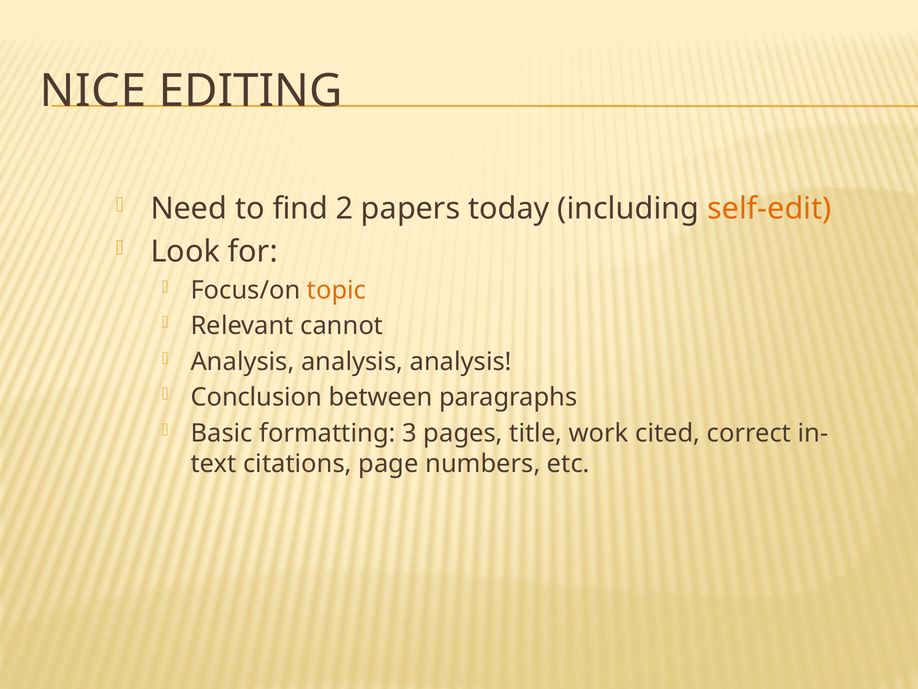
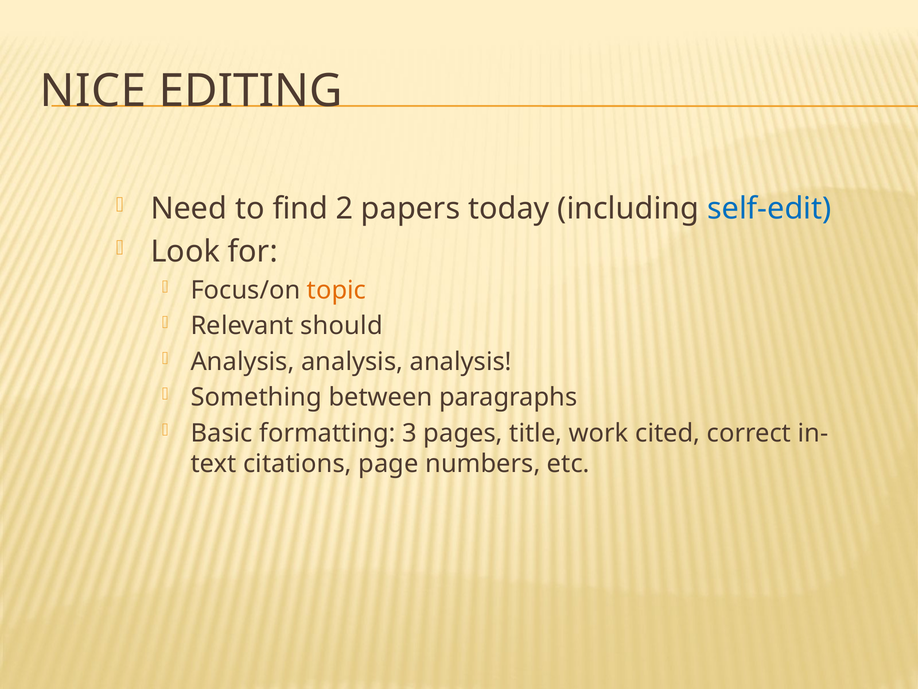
self-edit colour: orange -> blue (769, 209)
cannot: cannot -> should (342, 326)
Conclusion: Conclusion -> Something (256, 397)
